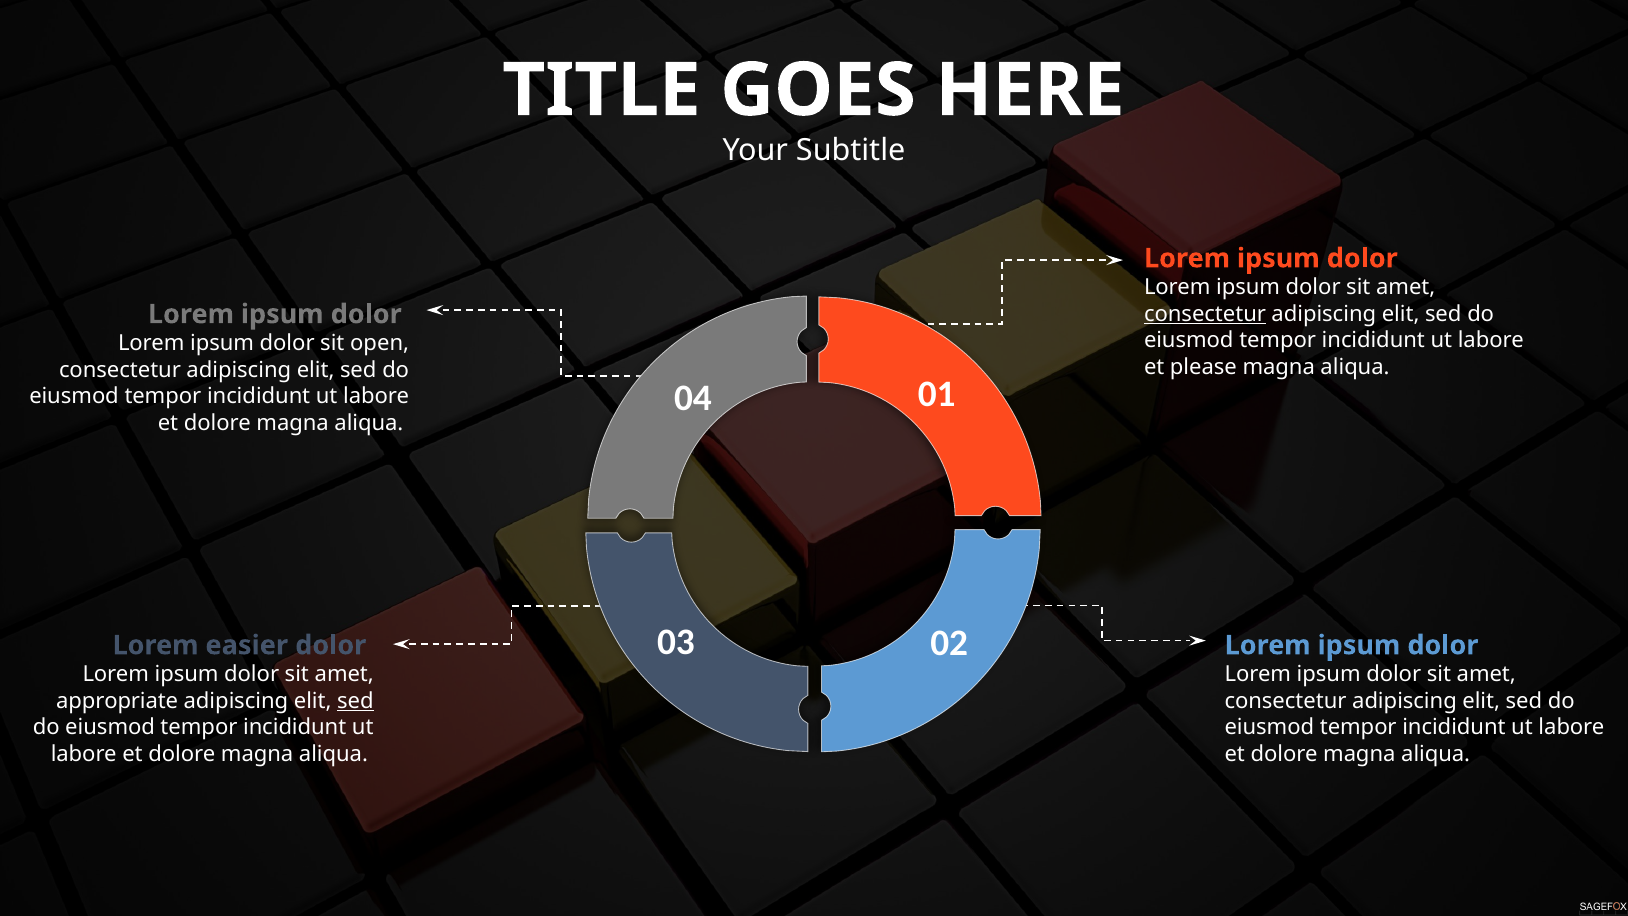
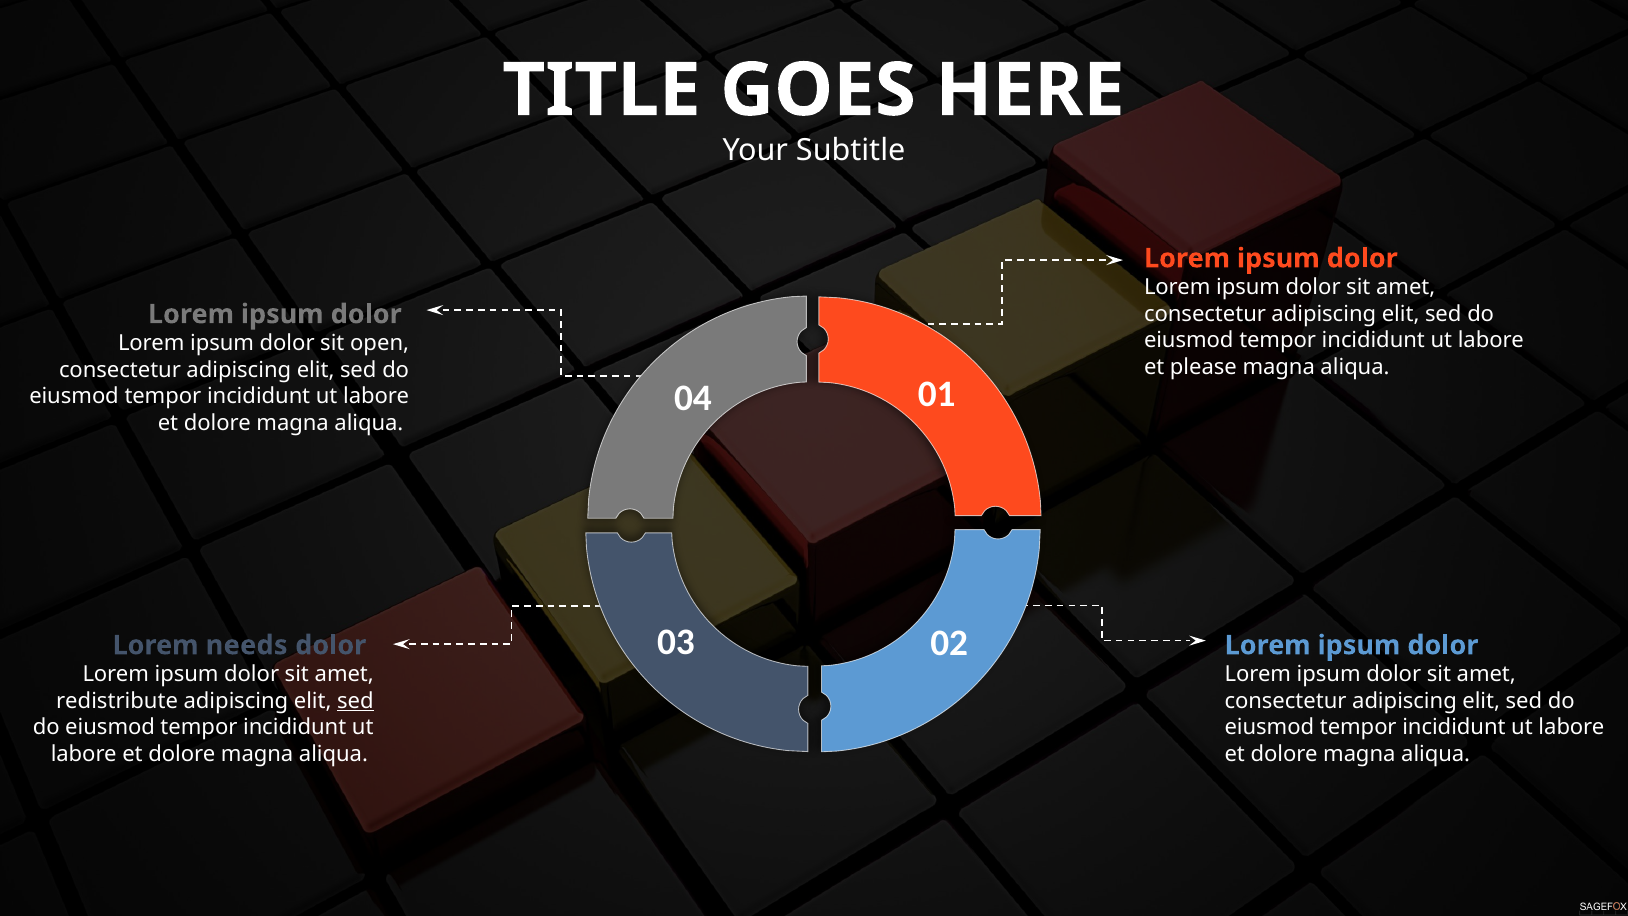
consectetur underline: present -> none (1205, 314)
easier: easier -> needs (247, 645)
appropriate: appropriate -> redistribute (117, 701)
